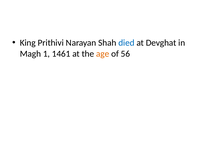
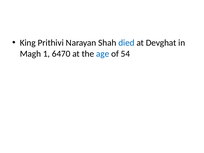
1461: 1461 -> 6470 (61, 54)
age colour: orange -> blue (103, 54)
56: 56 -> 54 (125, 54)
